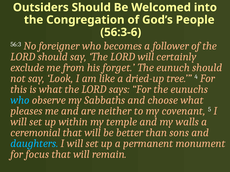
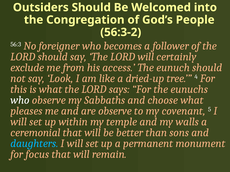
56:3-6: 56:3-6 -> 56:3-2 (121, 32)
forget: forget -> access (119, 68)
who colour: light blue -> white (20, 100)
are neither: neither -> observe (115, 111)
